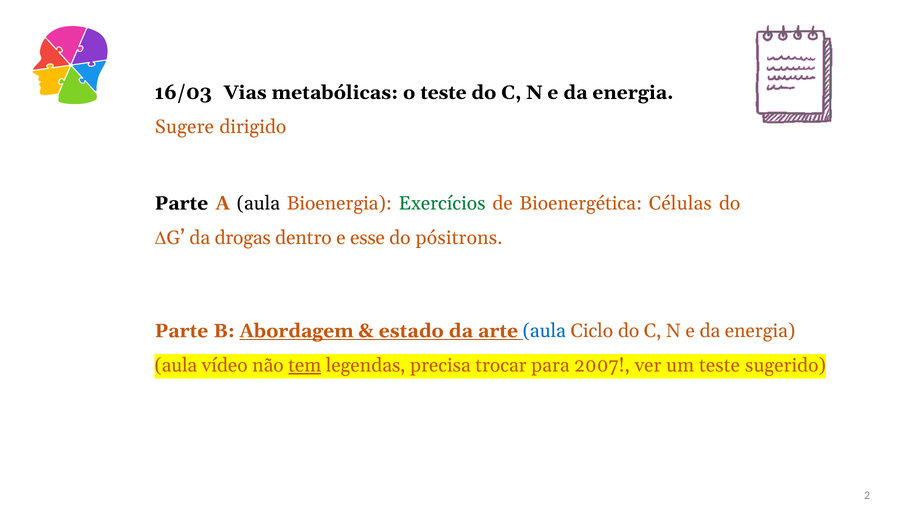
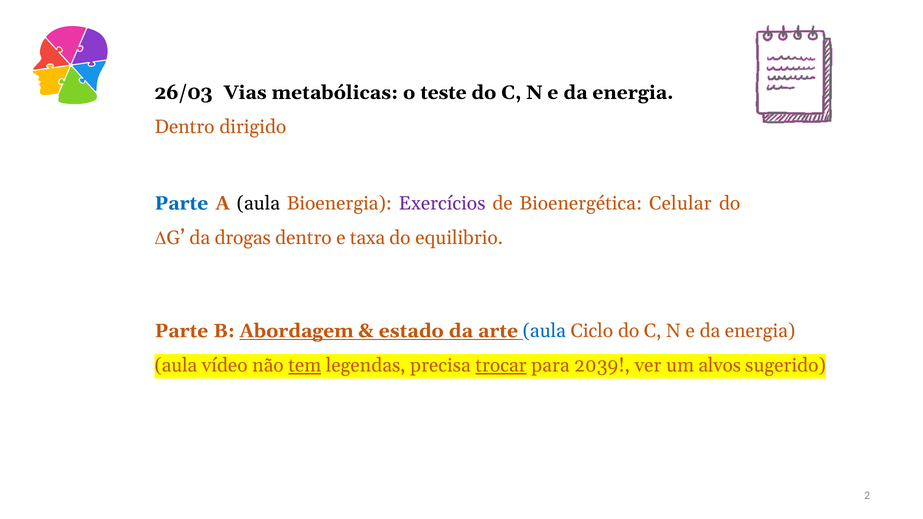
16/03: 16/03 -> 26/03 (183, 93)
Sugere: Sugere -> Dentro (185, 127)
Parte colour: black -> blue (181, 203)
Exercícios colour: green -> purple (442, 203)
Células: Células -> Celular (680, 203)
esse: esse -> taxa (368, 238)
pósitrons: pósitrons -> equilibrio (459, 238)
trocar underline: none -> present (501, 366)
2007: 2007 -> 2039 (602, 366)
um teste: teste -> alvos (720, 366)
